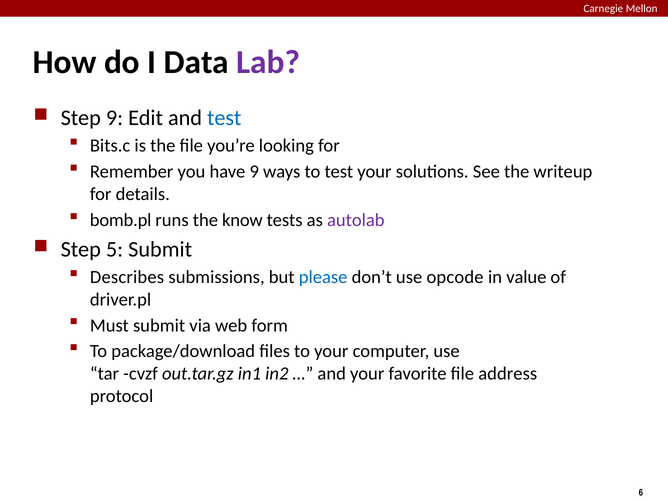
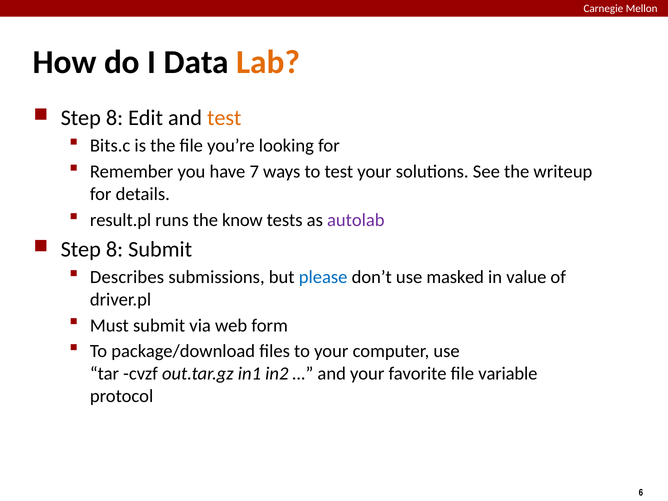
Lab colour: purple -> orange (268, 62)
9: 9 -> 8 (115, 118)
test colour: blue -> orange (224, 118)
have 9: 9 -> 7 (254, 172)
bomb.pl: bomb.pl -> result.pl (121, 220)
5: 5 -> 8 (115, 249)
opcode: opcode -> masked (455, 277)
address: address -> variable (508, 374)
